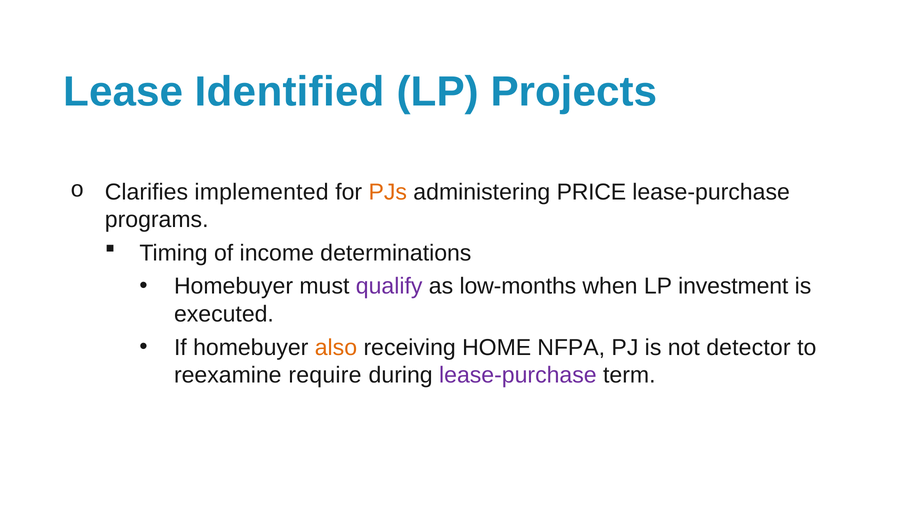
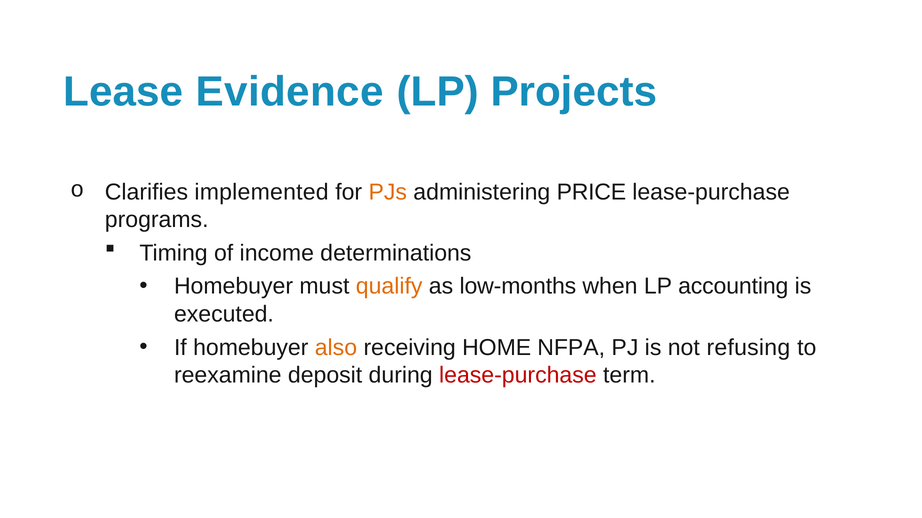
Identified: Identified -> Evidence (290, 92)
qualify colour: purple -> orange (389, 287)
investment: investment -> accounting (733, 287)
detector: detector -> refusing (748, 348)
require: require -> deposit (325, 375)
lease-purchase colour: purple -> red (518, 375)
